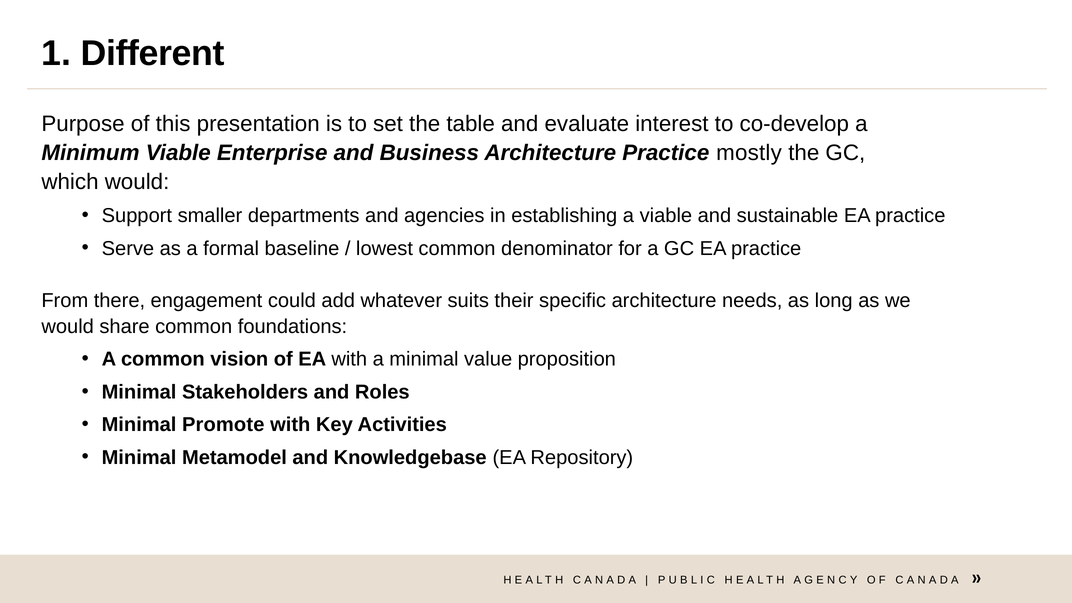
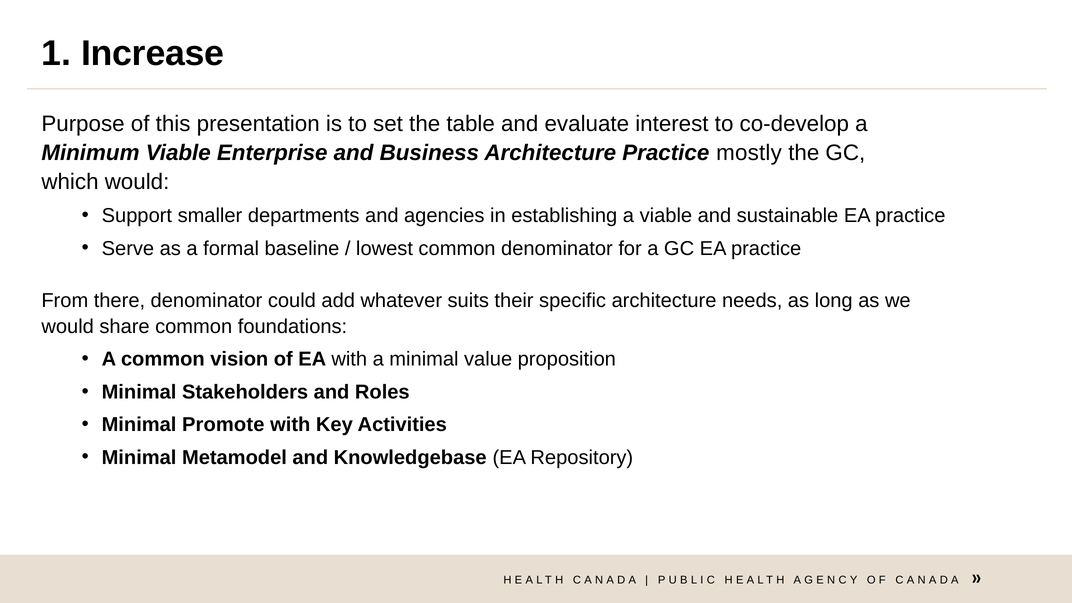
Different: Different -> Increase (153, 53)
there engagement: engagement -> denominator (206, 300)
